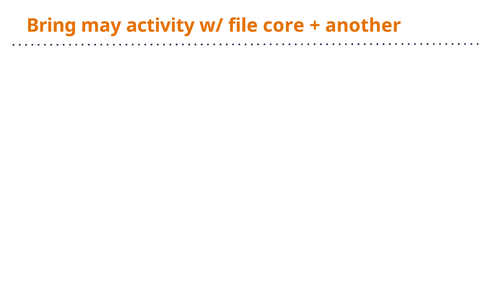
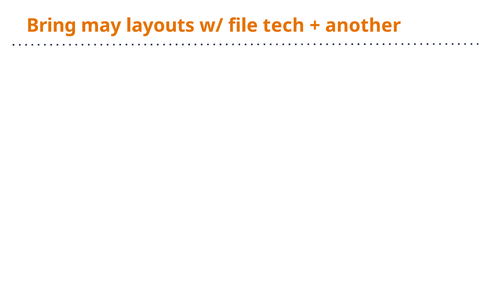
activity: activity -> layouts (160, 25)
core: core -> tech (284, 25)
